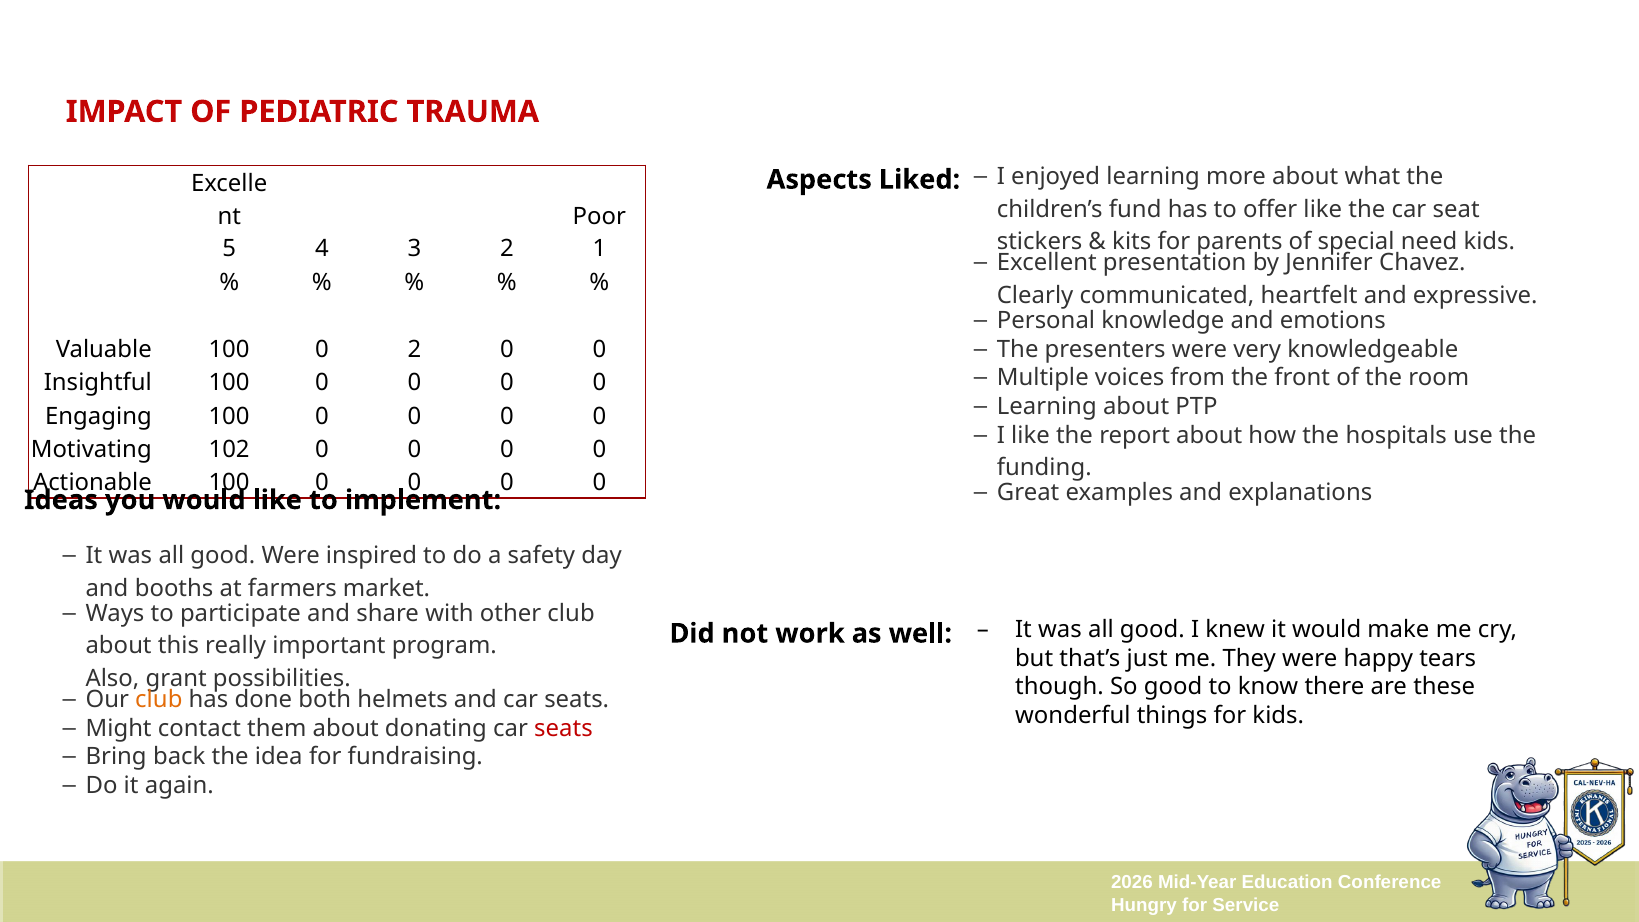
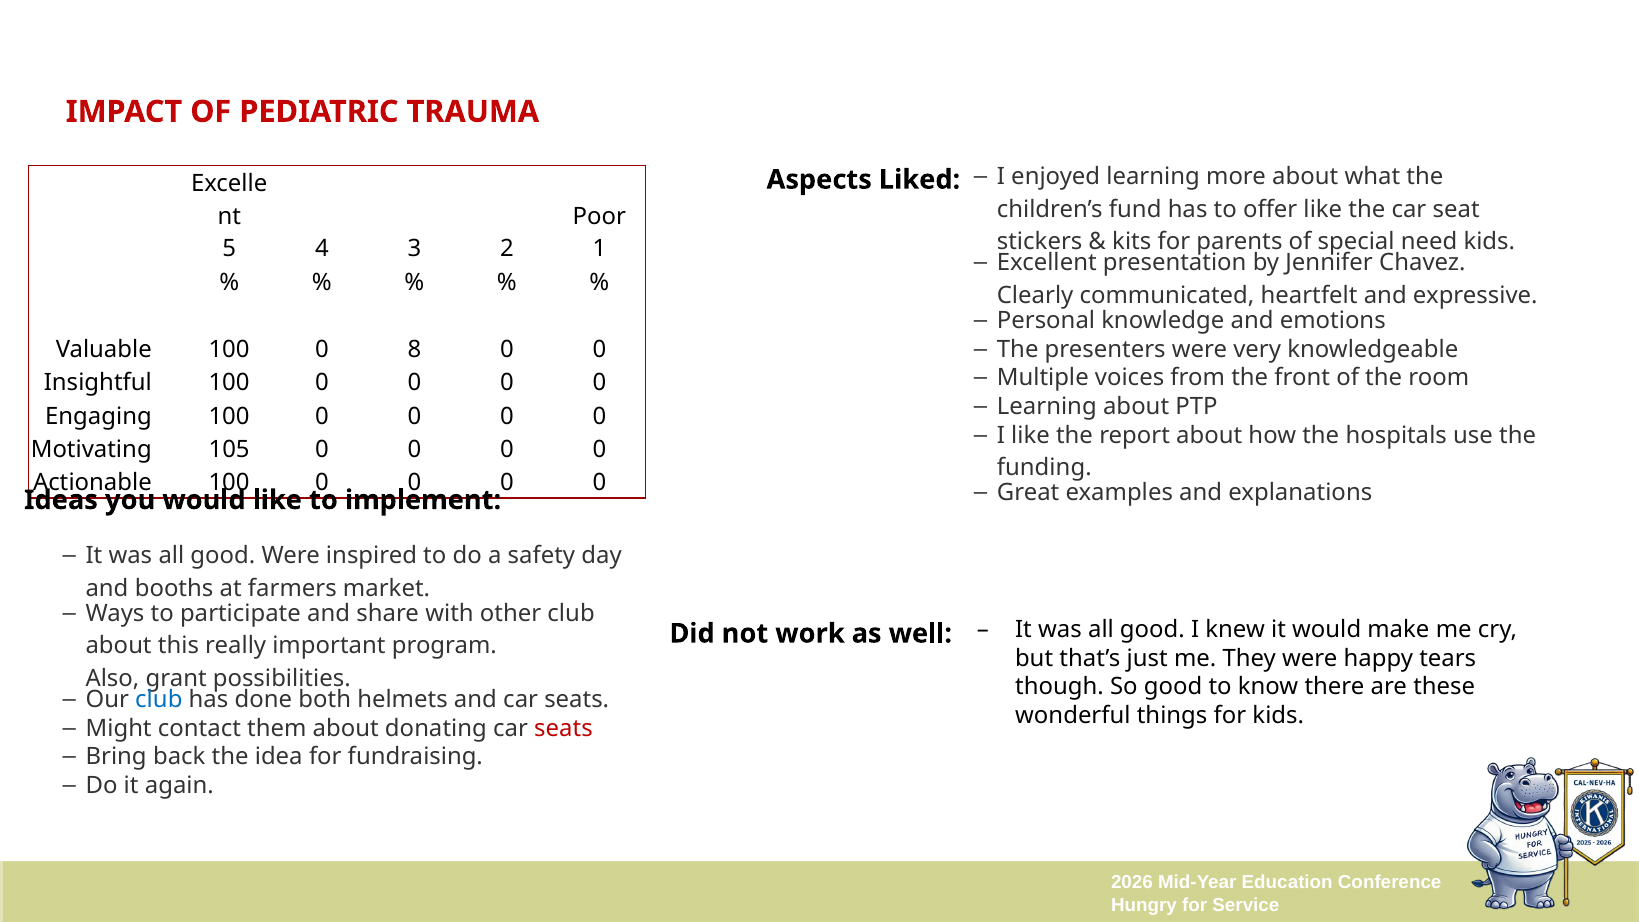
0 2: 2 -> 8 (414, 349)
102: 102 -> 105 (229, 450)
club colour: orange -> blue (159, 700)
